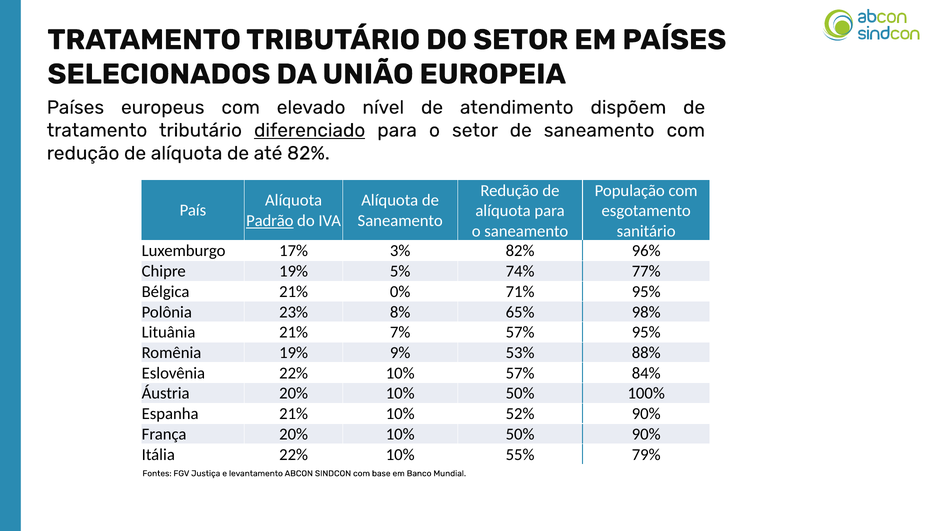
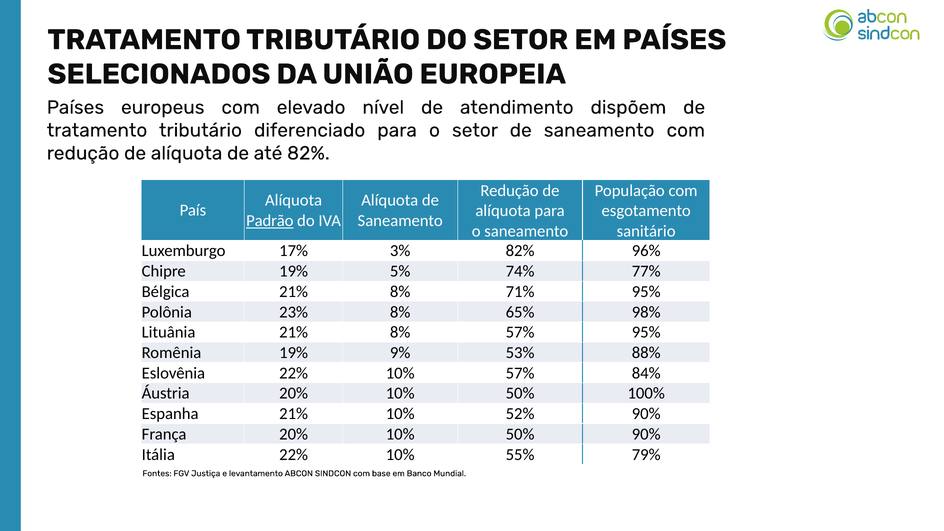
diferenciado underline: present -> none (310, 130)
Bélgica 21% 0%: 0% -> 8% (400, 292)
Lituânia 21% 7%: 7% -> 8% (400, 332)
